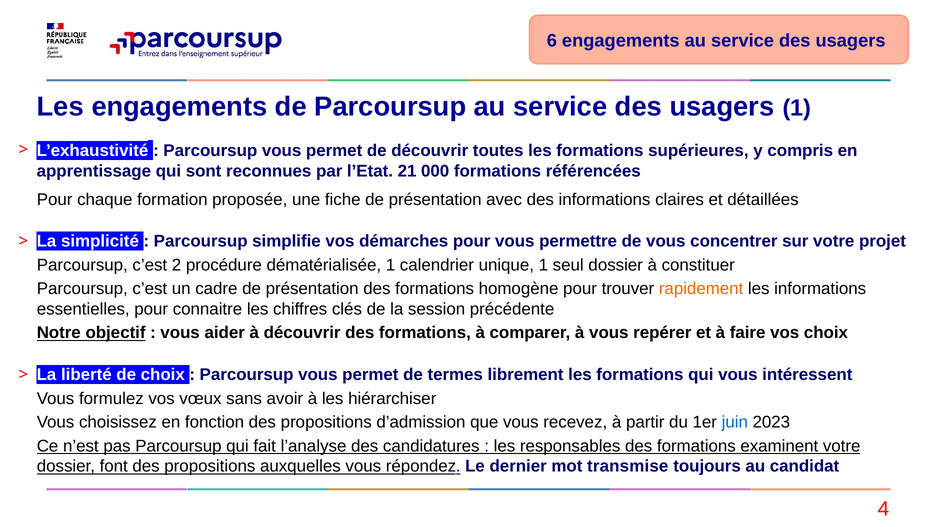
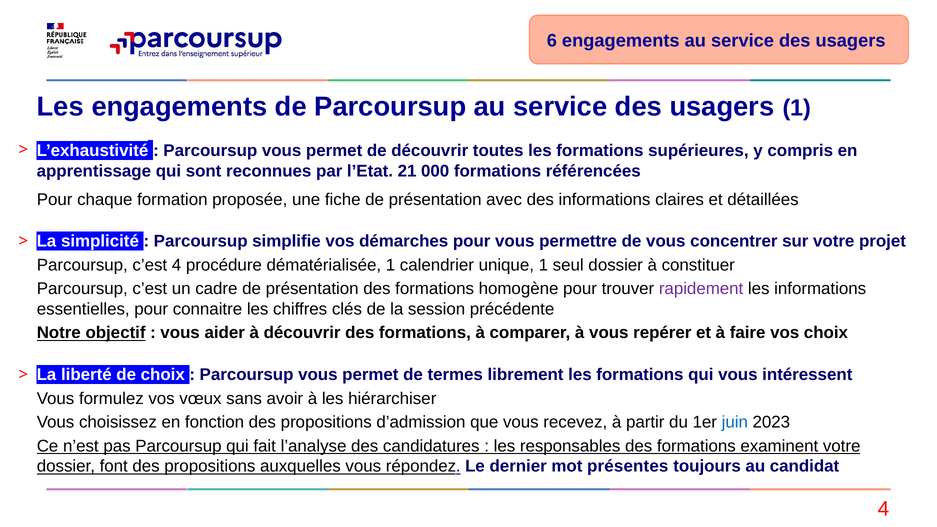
c’est 2: 2 -> 4 (177, 265)
rapidement colour: orange -> purple (701, 289)
transmise: transmise -> présentes (628, 466)
